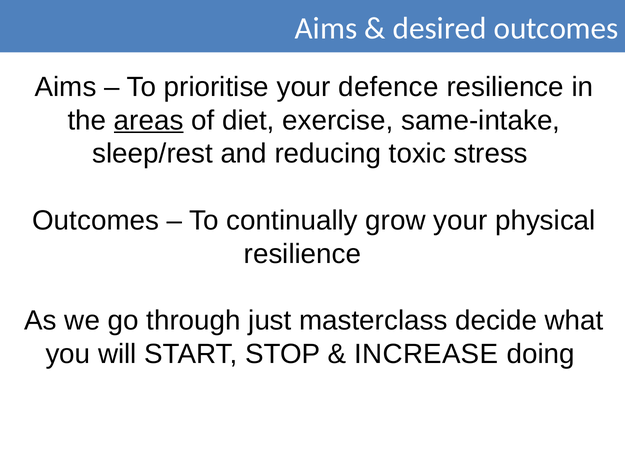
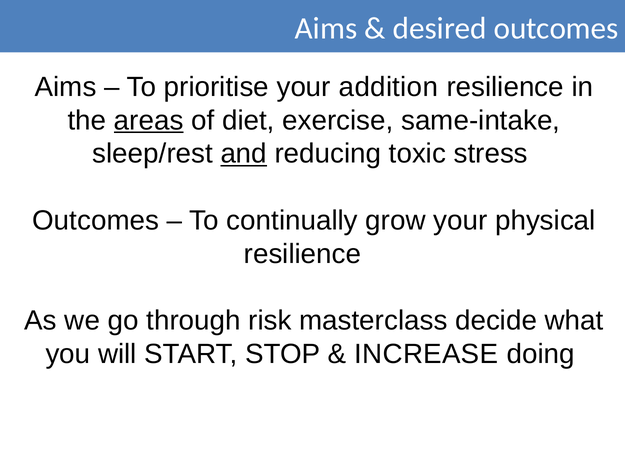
defence: defence -> addition (388, 87)
and underline: none -> present (244, 154)
just: just -> risk (270, 320)
